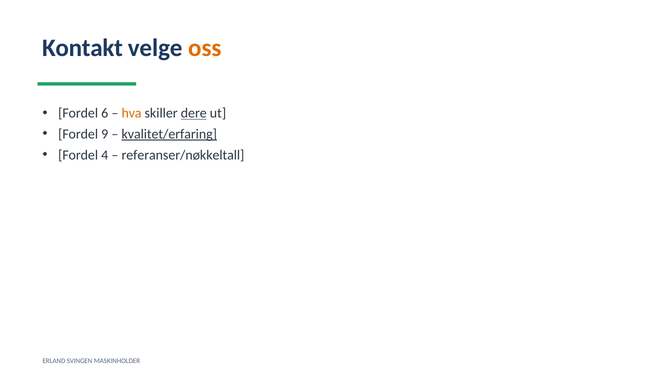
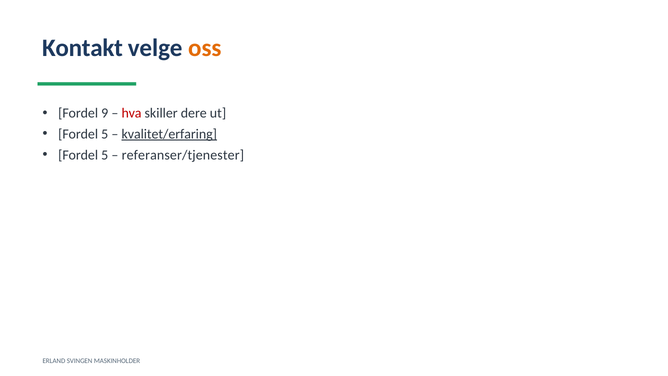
6: 6 -> 9 (105, 113)
hva colour: orange -> red (132, 113)
dere underline: present -> none (194, 113)
9: 9 -> 5 (105, 134)
4: 4 -> 5 (105, 155)
referanser/nøkkeltall: referanser/nøkkeltall -> referanser/tjenester (183, 155)
